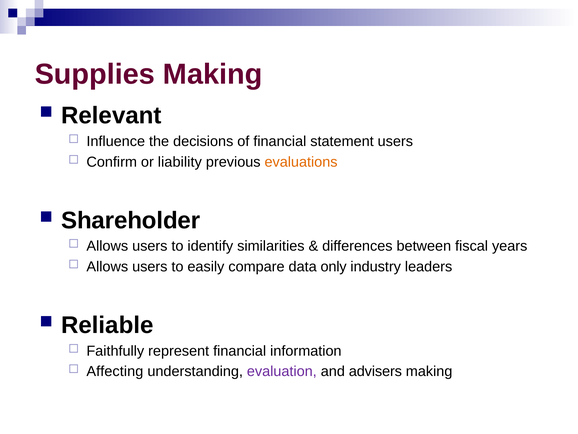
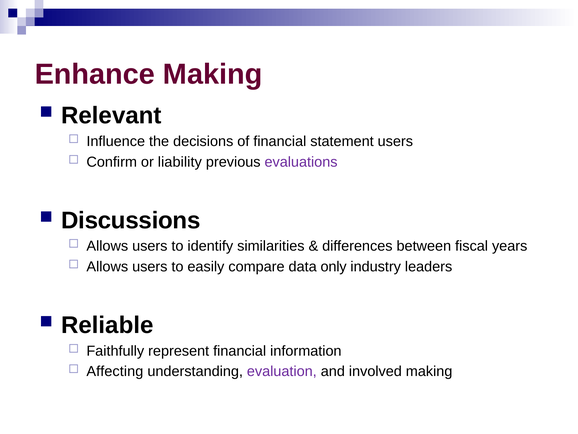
Supplies: Supplies -> Enhance (95, 74)
evaluations colour: orange -> purple (301, 162)
Shareholder: Shareholder -> Discussions (131, 220)
advisers: advisers -> involved (375, 371)
